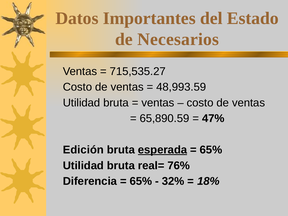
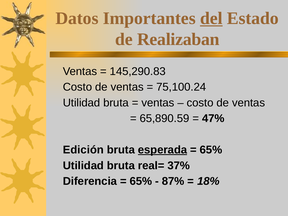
del underline: none -> present (211, 18)
Necesarios: Necesarios -> Realizaban (178, 39)
715,535.27: 715,535.27 -> 145,290.83 (138, 71)
48,993.59: 48,993.59 -> 75,100.24 (181, 87)
76%: 76% -> 37% (179, 166)
32%: 32% -> 87% (173, 181)
